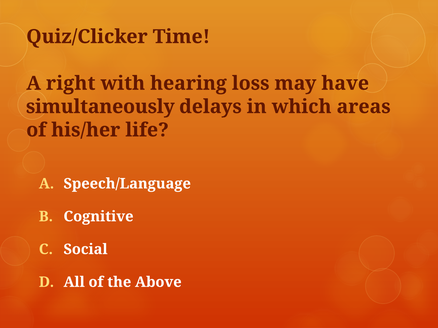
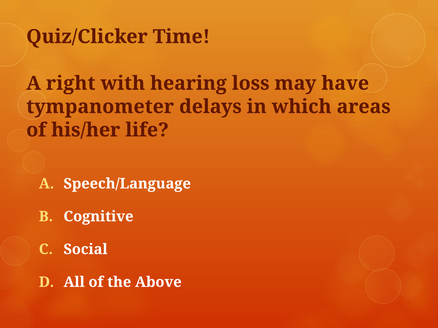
simultaneously: simultaneously -> tympanometer (100, 107)
